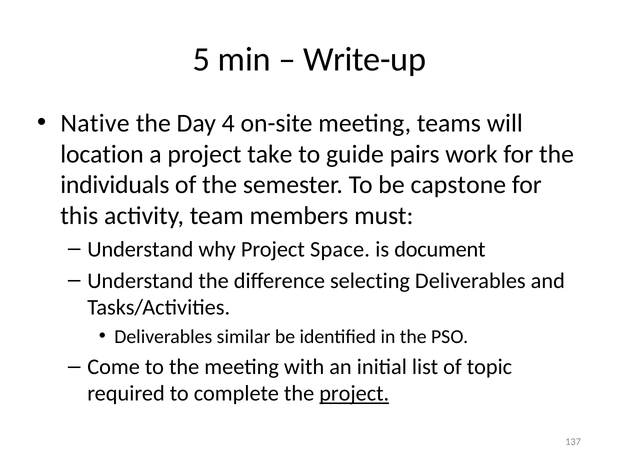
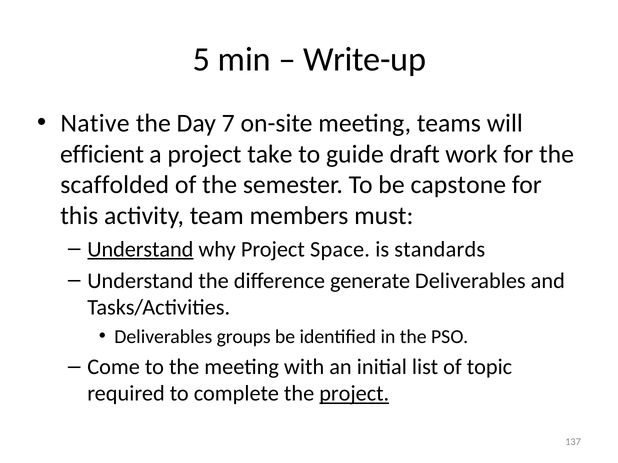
4: 4 -> 7 (228, 123)
location: location -> efficient (102, 154)
pairs: pairs -> draft (415, 154)
individuals: individuals -> scaffolded (115, 185)
Understand underline: none -> present (140, 249)
document: document -> standards (440, 249)
selecting: selecting -> generate (370, 281)
similar: similar -> groups (244, 337)
